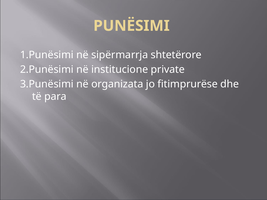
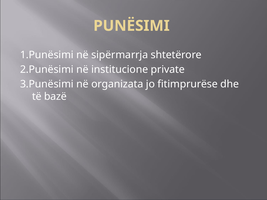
para: para -> bazë (55, 97)
